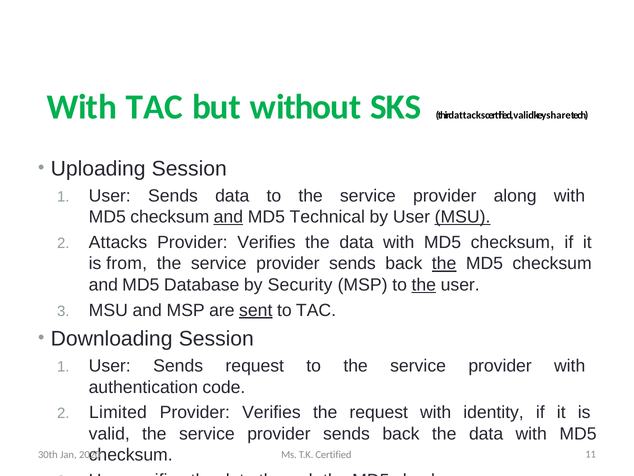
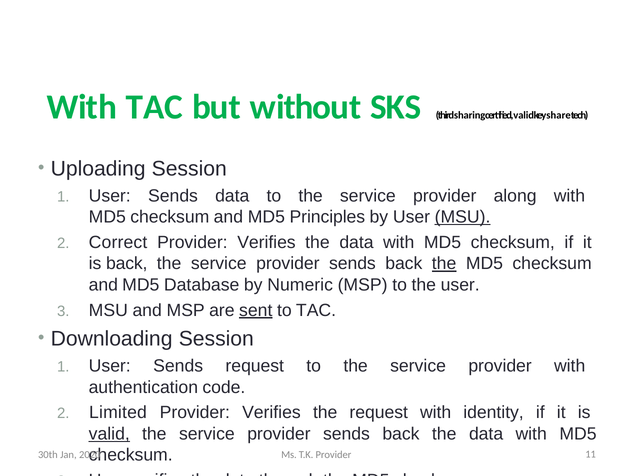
third attacks: attacks -> sharing (470, 115)
and underline: present -> none (228, 217)
Technical: Technical -> Principles (327, 217)
Attacks: Attacks -> Correct (118, 242)
is from: from -> back (127, 263)
Security: Security -> Numeric (300, 285)
the underline: present -> none (424, 285)
valid underline: none -> present (109, 433)
T.K Certified: Certified -> Provider (333, 454)
